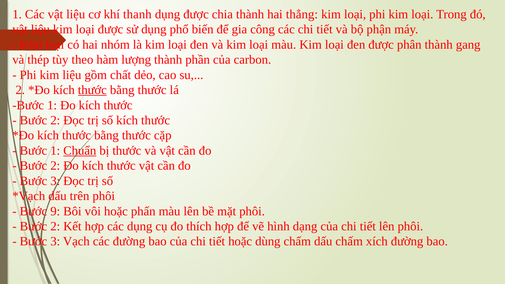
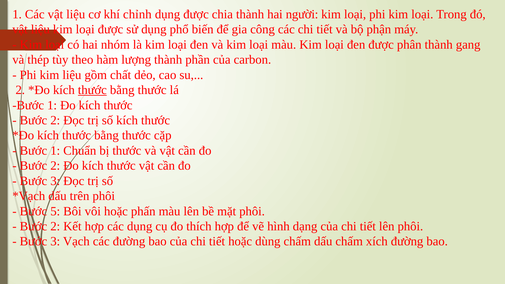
thanh: thanh -> chỉnh (137, 14)
thẳng: thẳng -> người (302, 14)
Chuẩn underline: present -> none (80, 151)
9: 9 -> 5 (55, 211)
